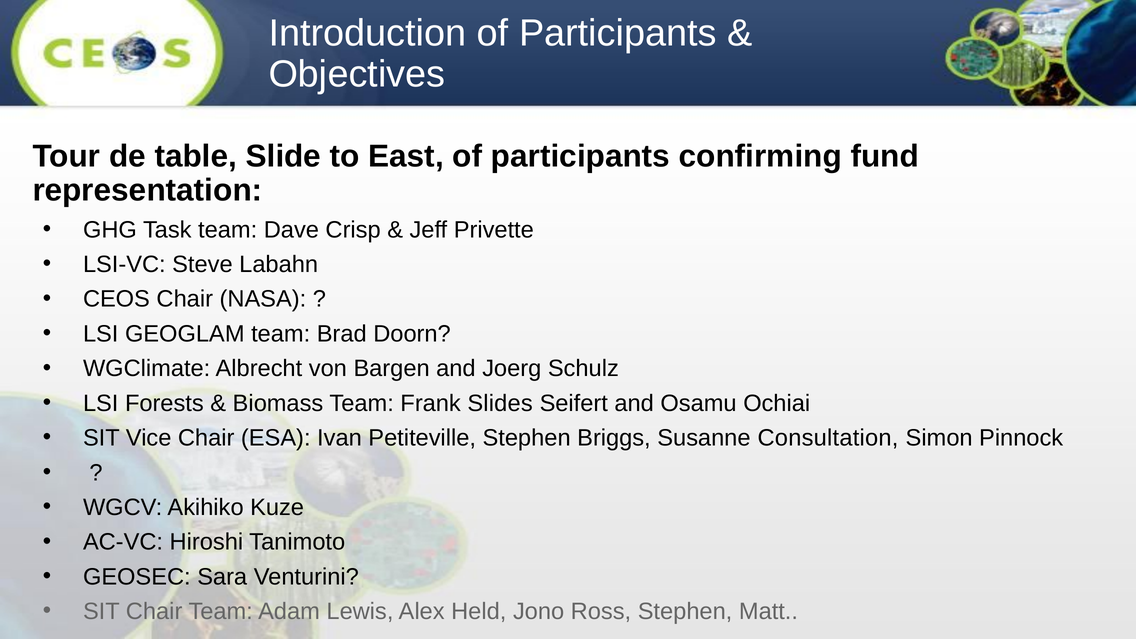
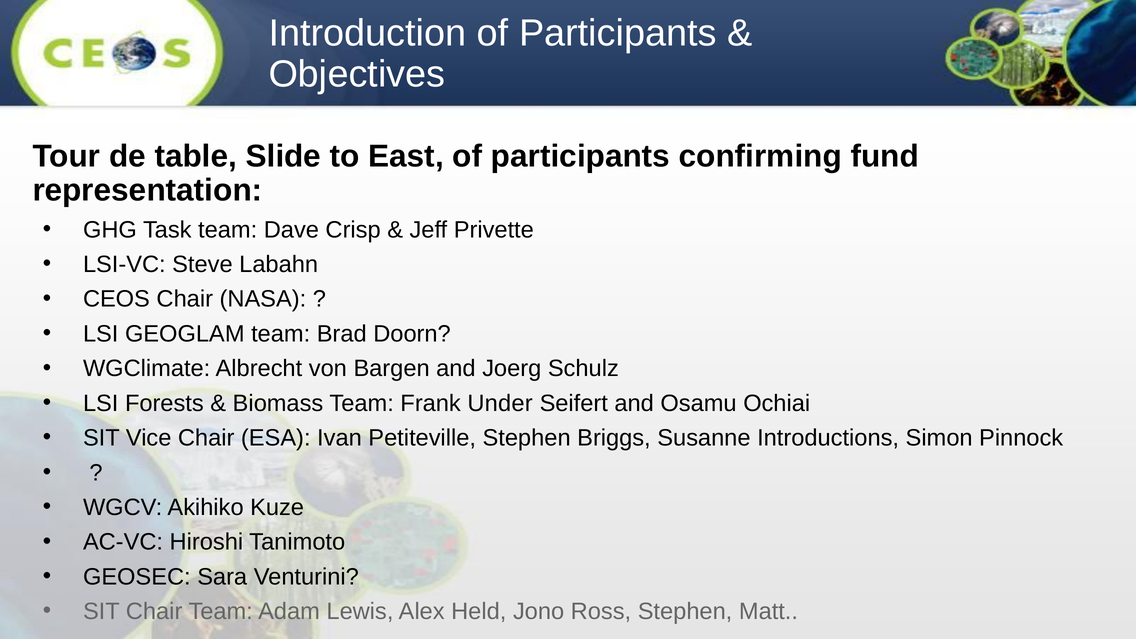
Slides: Slides -> Under (500, 403)
Consultation: Consultation -> Introductions (828, 438)
